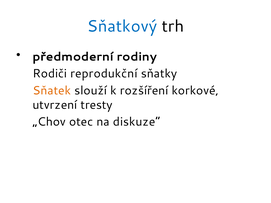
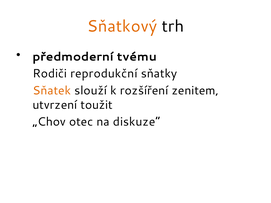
Sňatkový colour: blue -> orange (122, 26)
rodiny: rodiny -> tvému (137, 57)
korkové: korkové -> zenitem (195, 91)
tresty: tresty -> toužit (97, 105)
